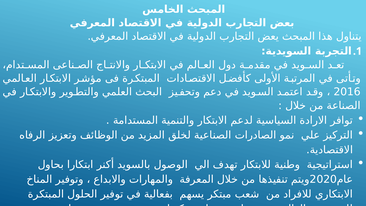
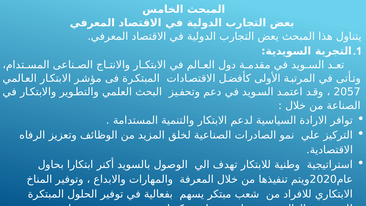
2016: 2016 -> 2057 (347, 92)
